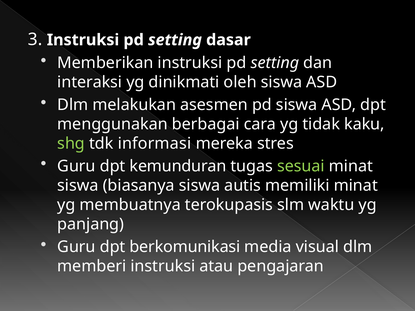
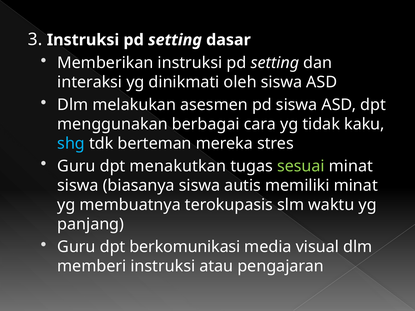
shg colour: light green -> light blue (71, 144)
informasi: informasi -> berteman (155, 144)
kemunduran: kemunduran -> menakutkan (178, 166)
